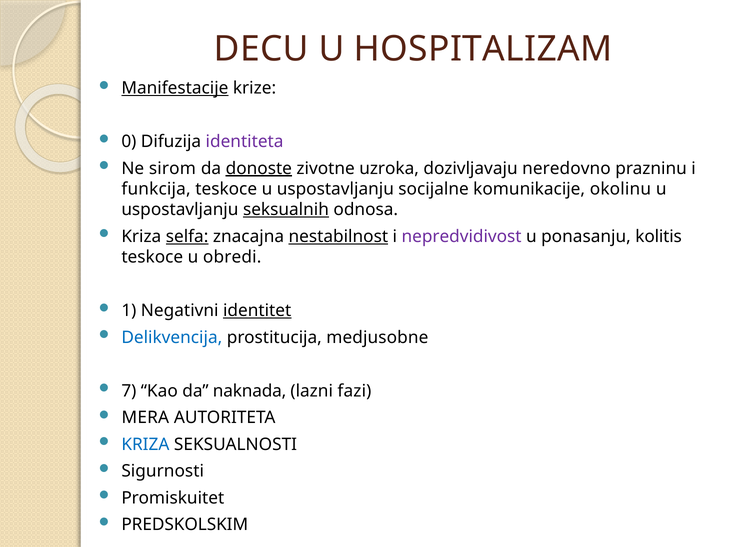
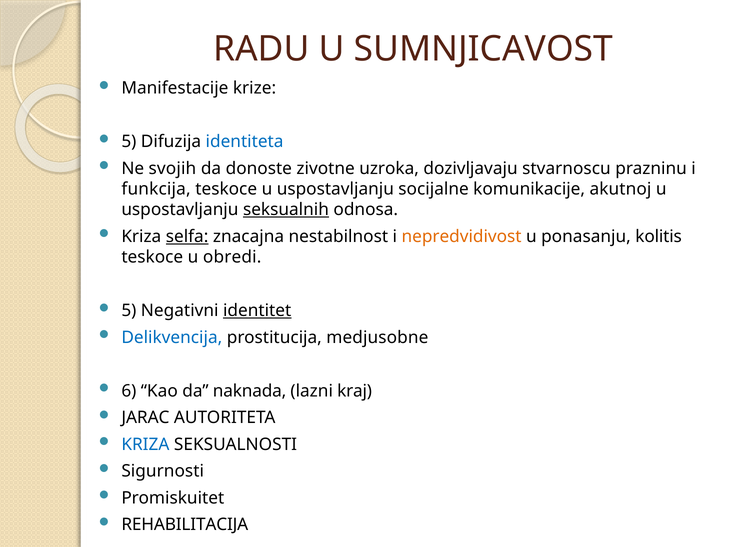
DECU: DECU -> RADU (262, 49)
HOSPITALIZAM: HOSPITALIZAM -> SUMNJICAVOST (483, 49)
Manifestacije underline: present -> none (175, 88)
0: 0 -> 5 (129, 142)
identiteta colour: purple -> blue (245, 142)
sirom: sirom -> svojih (172, 168)
donoste underline: present -> none (259, 168)
neredovno: neredovno -> stvarnoscu (566, 168)
okolinu: okolinu -> akutnoj (620, 189)
nestabilnost underline: present -> none (338, 236)
nepredvidivost colour: purple -> orange (462, 236)
1: 1 -> 5 (129, 311)
7: 7 -> 6 (129, 391)
fazi: fazi -> kraj (355, 391)
MERA: MERA -> JARAC (145, 418)
PREDSKOLSKIM: PREDSKOLSKIM -> REHABILITACIJA (185, 525)
